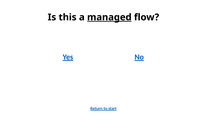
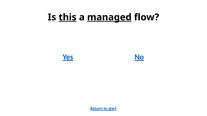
this underline: none -> present (68, 17)
